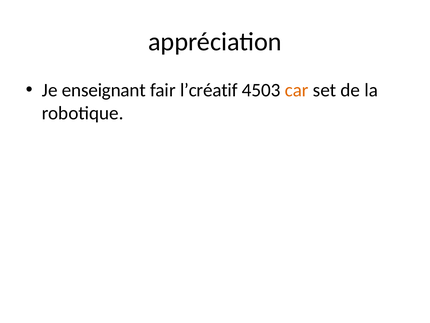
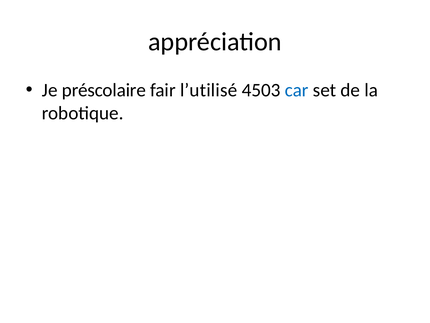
enseignant: enseignant -> préscolaire (104, 90)
l’créatif: l’créatif -> l’utilisé (209, 90)
car colour: orange -> blue (297, 90)
